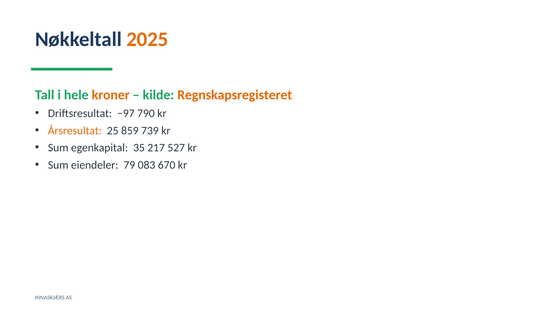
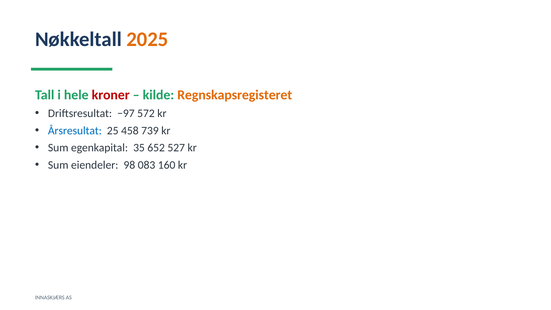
kroner colour: orange -> red (111, 95)
790: 790 -> 572 (146, 113)
Årsresultat colour: orange -> blue (75, 131)
859: 859 -> 458 (130, 131)
217: 217 -> 652 (156, 148)
79: 79 -> 98 (129, 165)
670: 670 -> 160 (167, 165)
